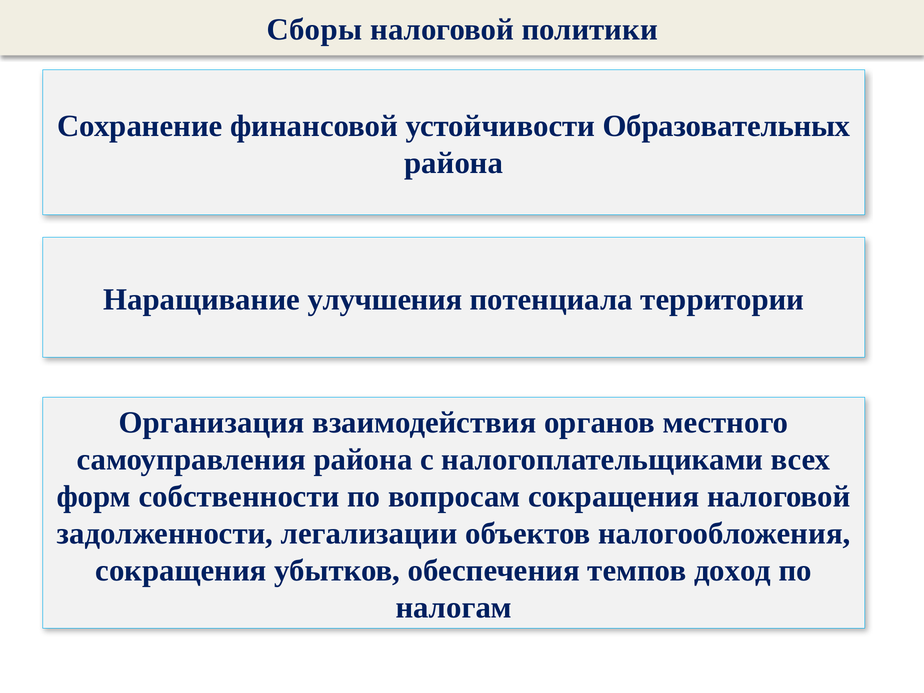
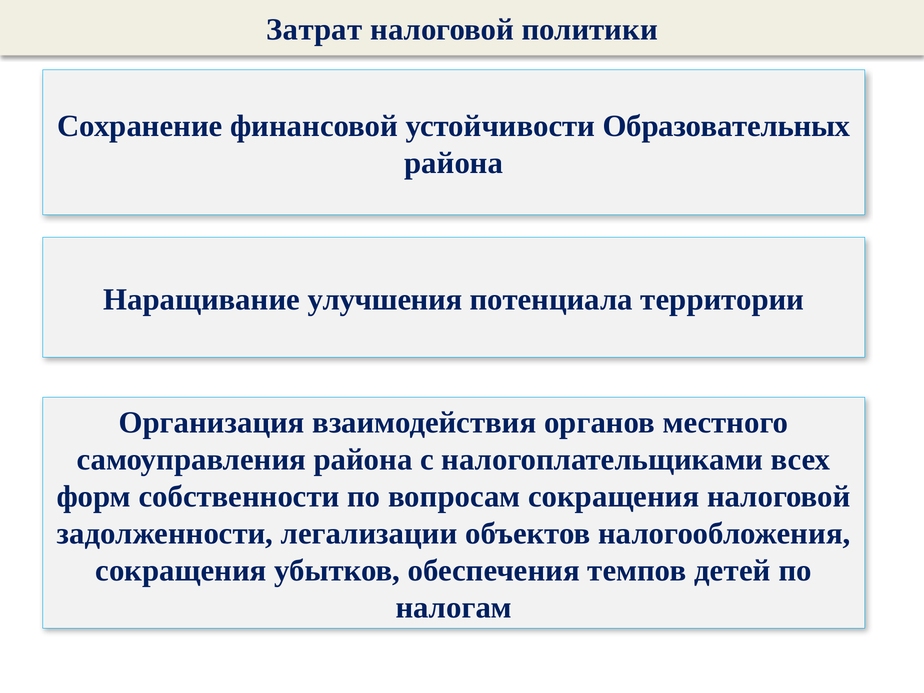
Сборы: Сборы -> Затрат (314, 30)
доход: доход -> детей (732, 570)
